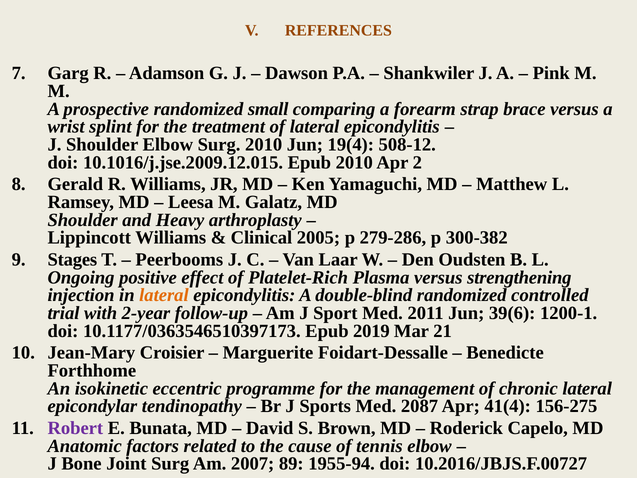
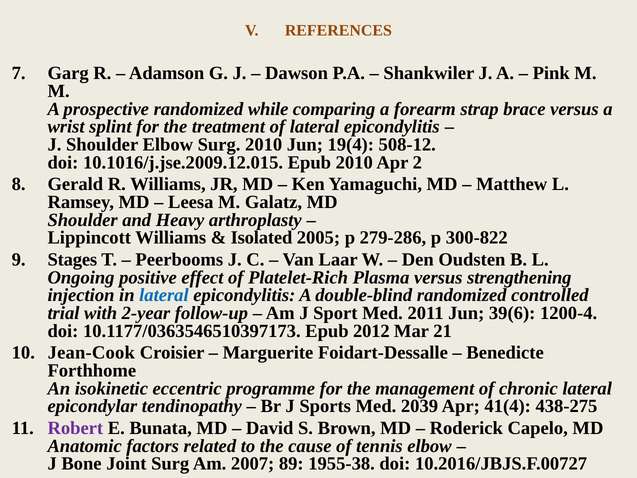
small: small -> while (268, 109)
Clinical: Clinical -> Isolated (261, 238)
300-382: 300-382 -> 300-822 (477, 238)
lateral colour: orange -> blue (164, 295)
1200-1: 1200-1 -> 1200-4 (569, 313)
2019: 2019 -> 2012 (371, 331)
Jean-Mary: Jean-Mary -> Jean-Cook (91, 353)
2087: 2087 -> 2039 (420, 406)
156-275: 156-275 -> 438-275 (566, 406)
1955-94: 1955-94 -> 1955-38 (342, 464)
